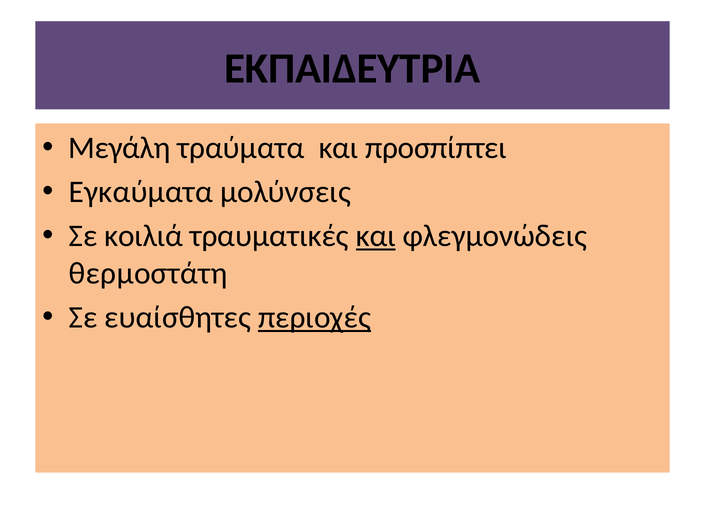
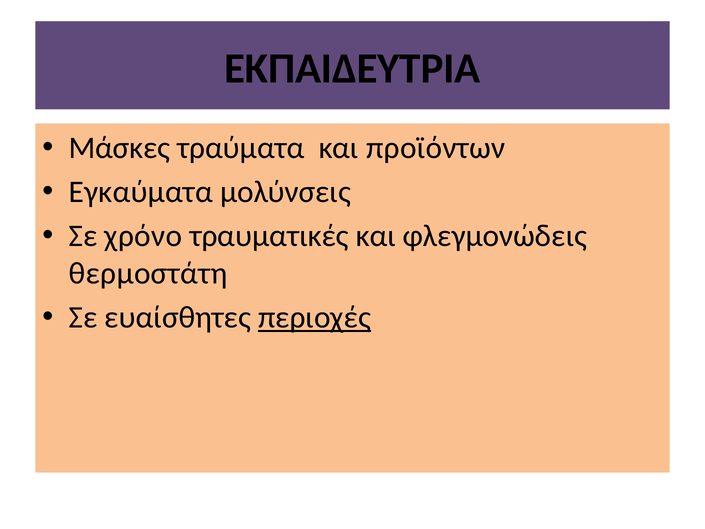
Μεγάλη: Μεγάλη -> Μάσκες (120, 148)
προσπίπτει: προσπίπτει -> προϊόντων (436, 148)
κοιλιά: κοιλιά -> χρόνο (143, 236)
και underline: present -> none (376, 236)
